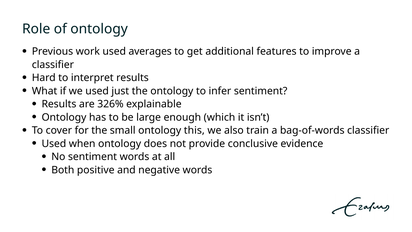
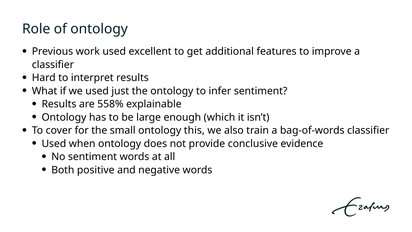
averages: averages -> excellent (150, 51)
326%: 326% -> 558% (110, 104)
